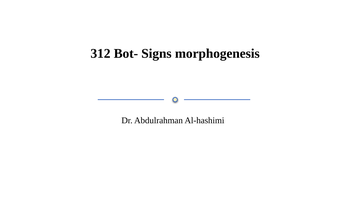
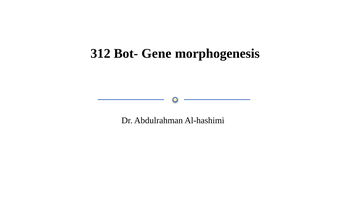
Signs: Signs -> Gene (156, 53)
